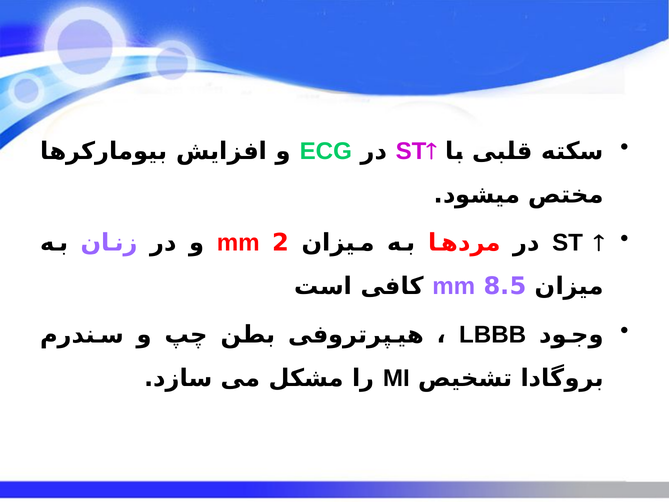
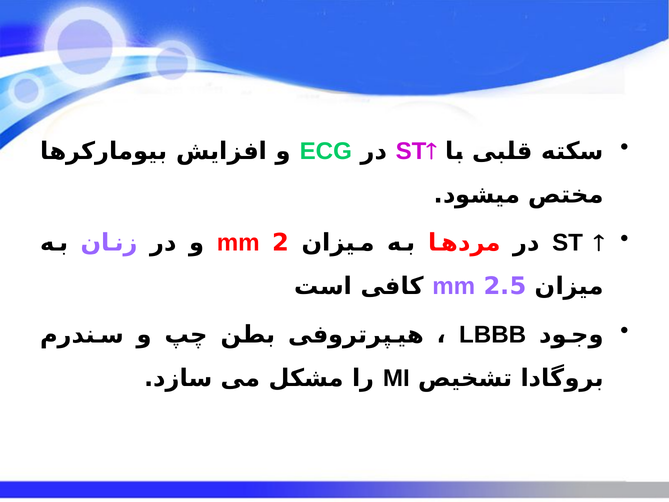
8.5: 8.5 -> 2.5 (505, 286)
